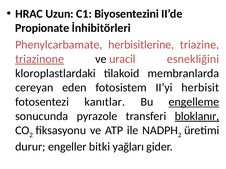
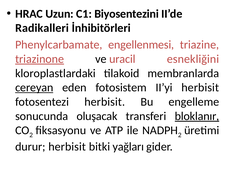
Propionate: Propionate -> Radikalleri (42, 28)
herbisitlerine: herbisitlerine -> engellenmesi (141, 45)
cereyan underline: none -> present (34, 88)
fotosentezi kanıtlar: kanıtlar -> herbisit (105, 102)
engelleme underline: present -> none (194, 102)
pyrazole: pyrazole -> oluşacak (97, 116)
durur engeller: engeller -> herbisit (67, 147)
